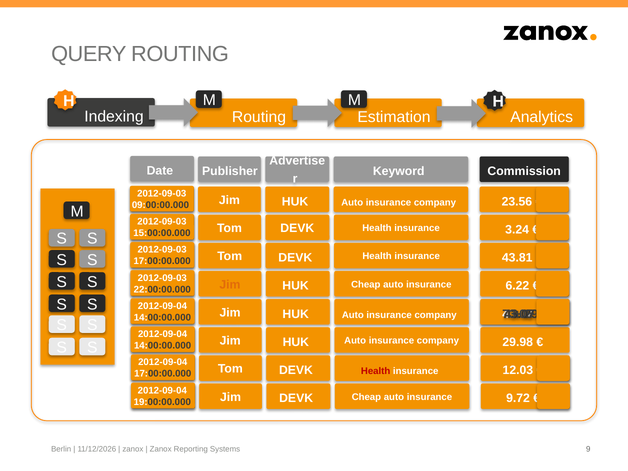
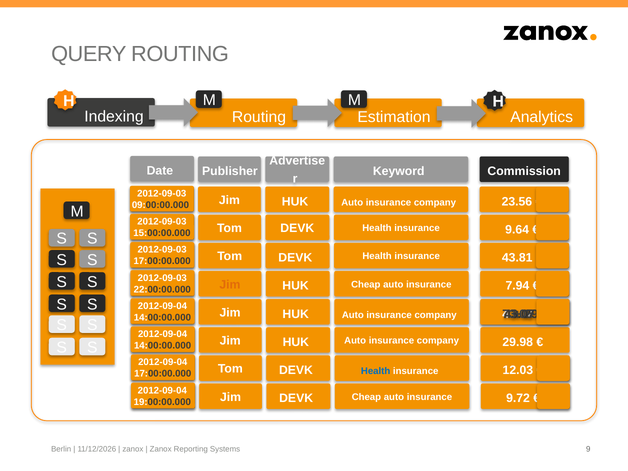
3.24: 3.24 -> 9.64 (517, 230)
6.22: 6.22 -> 7.94 (517, 286)
Health colour: red -> blue (376, 371)
